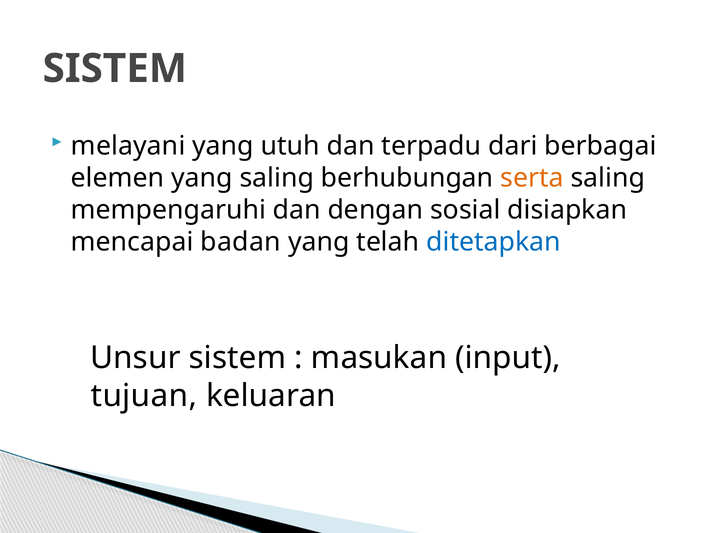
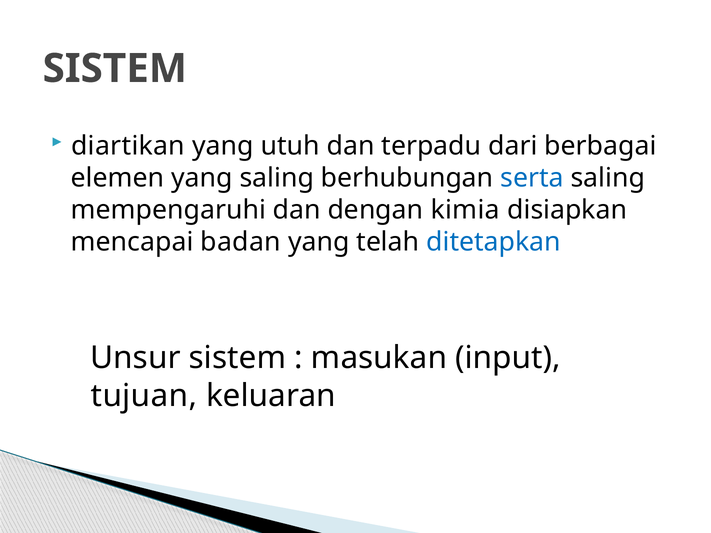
melayani: melayani -> diartikan (128, 146)
serta colour: orange -> blue (532, 178)
sosial: sosial -> kimia (465, 210)
